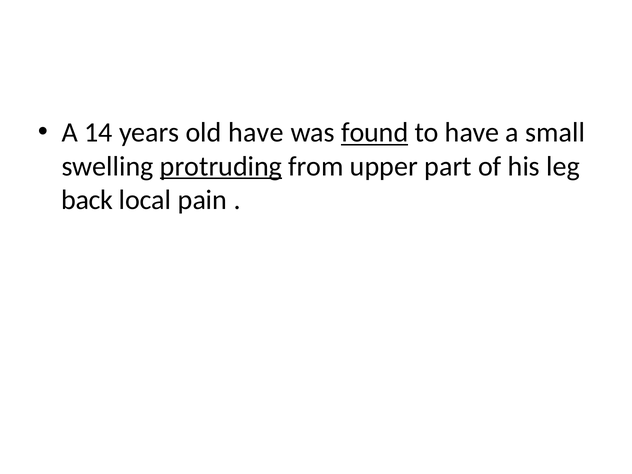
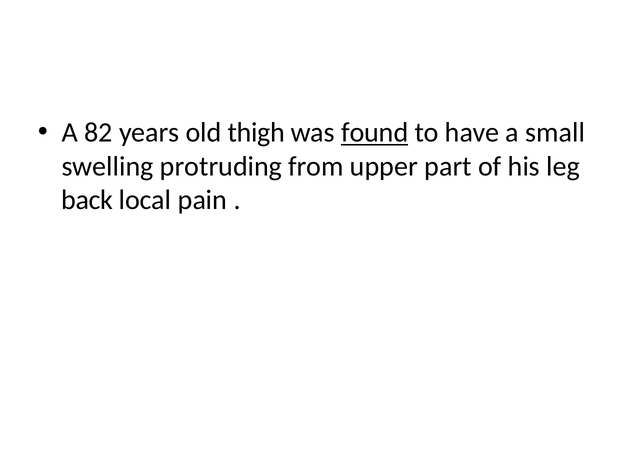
14: 14 -> 82 (98, 133)
old have: have -> thigh (256, 133)
protruding underline: present -> none (221, 166)
